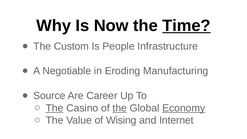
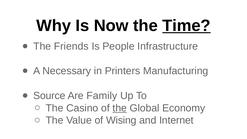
Custom: Custom -> Friends (71, 46)
Negotiable: Negotiable -> Necessary (67, 71)
Eroding: Eroding -> Printers (123, 71)
Career: Career -> Family (102, 96)
The underline: present -> none (55, 108)
Economy underline: present -> none (184, 108)
